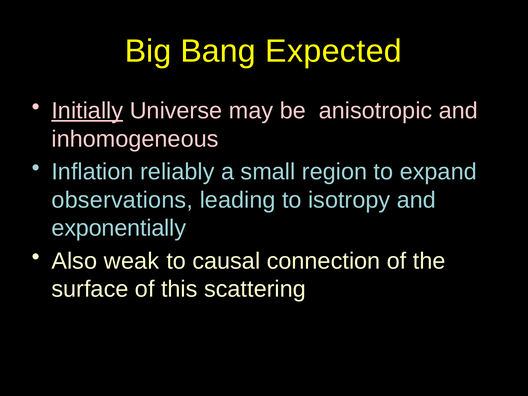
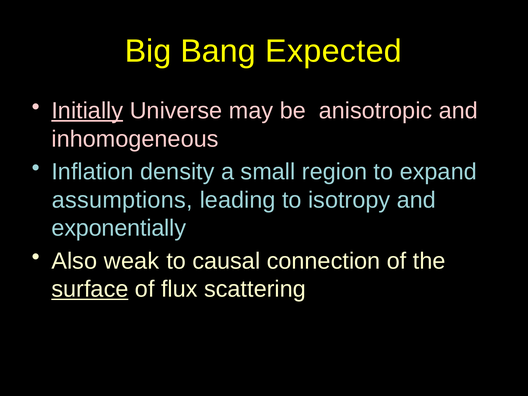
reliably: reliably -> density (177, 172)
observations: observations -> assumptions (122, 200)
surface underline: none -> present (90, 289)
this: this -> flux (179, 289)
